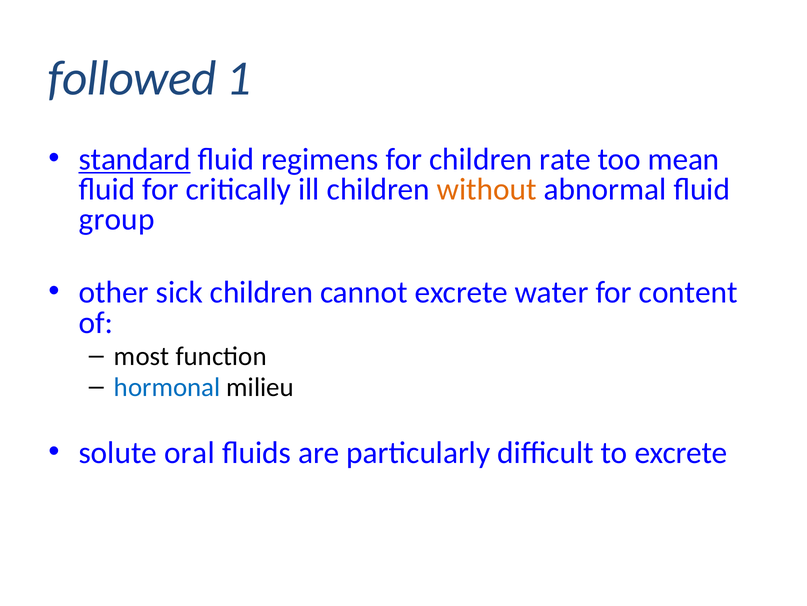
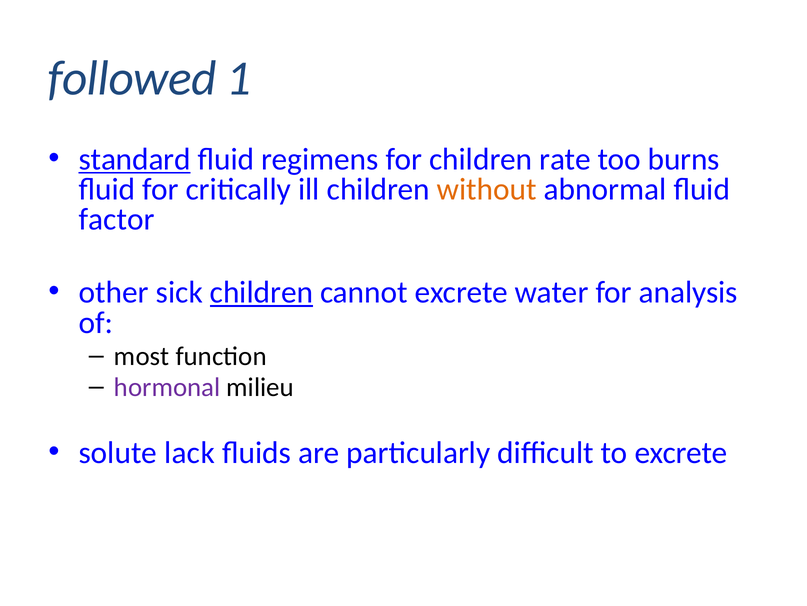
mean: mean -> burns (684, 159)
group: group -> factor (117, 219)
children underline: none -> present (261, 292)
content: content -> analysis (688, 292)
hormonal colour: blue -> purple (167, 387)
oral: oral -> lack (189, 452)
